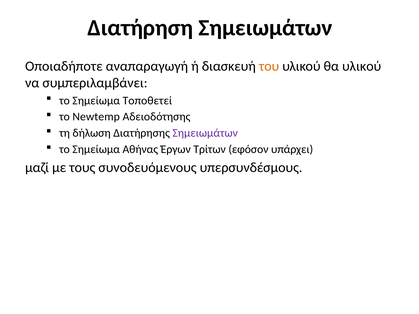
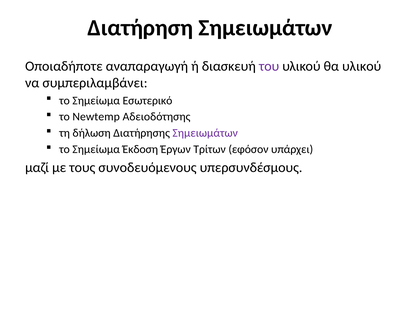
του colour: orange -> purple (269, 66)
Τοποθετεί: Τοποθετεί -> Εσωτερικό (147, 101)
Αθήνας: Αθήνας -> Έκδοση (140, 150)
